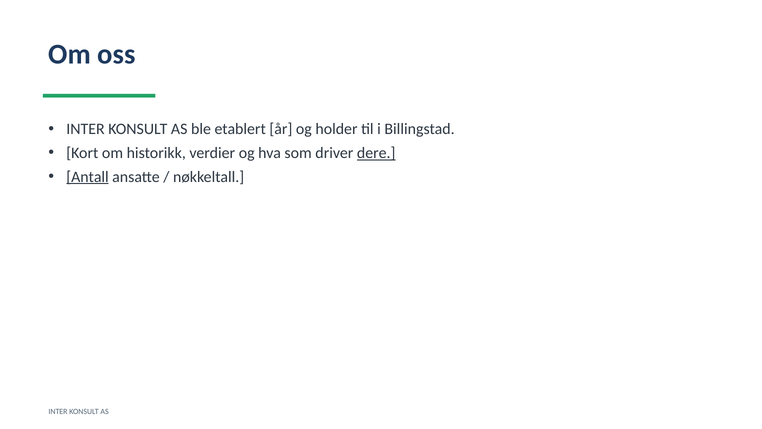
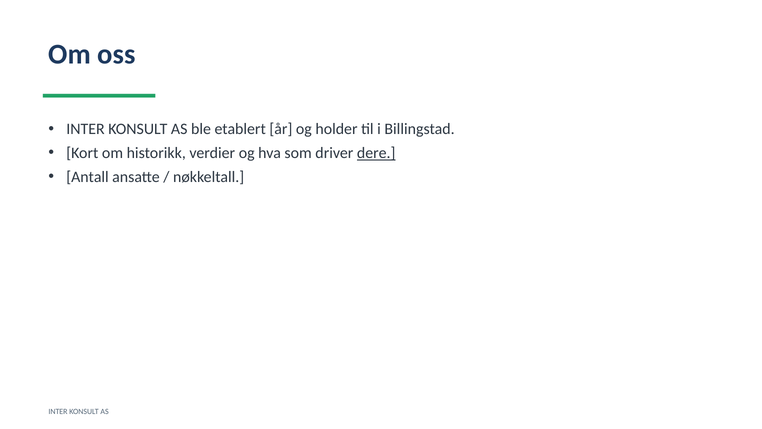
Antall underline: present -> none (88, 177)
